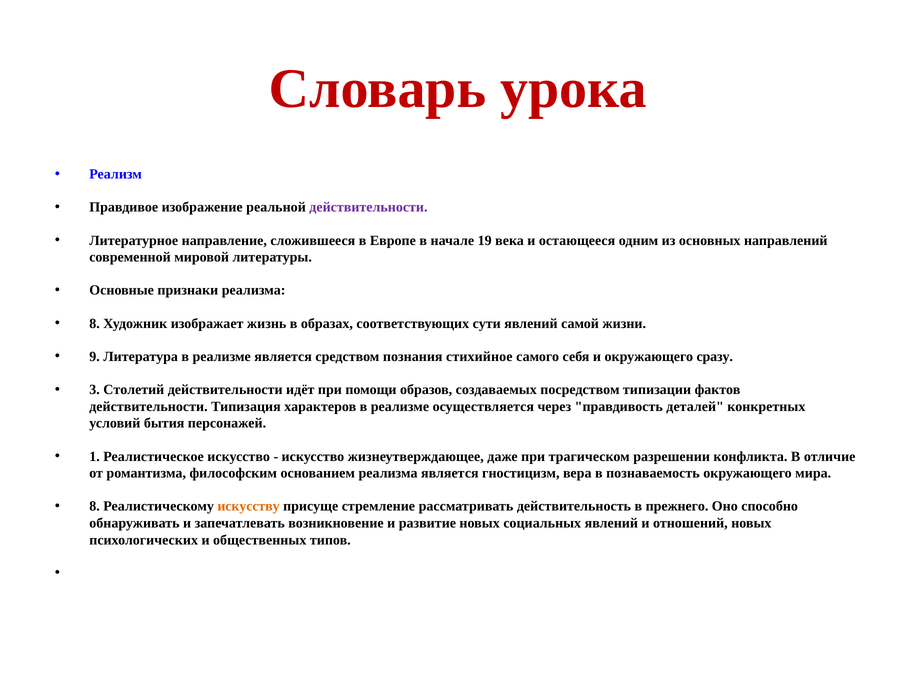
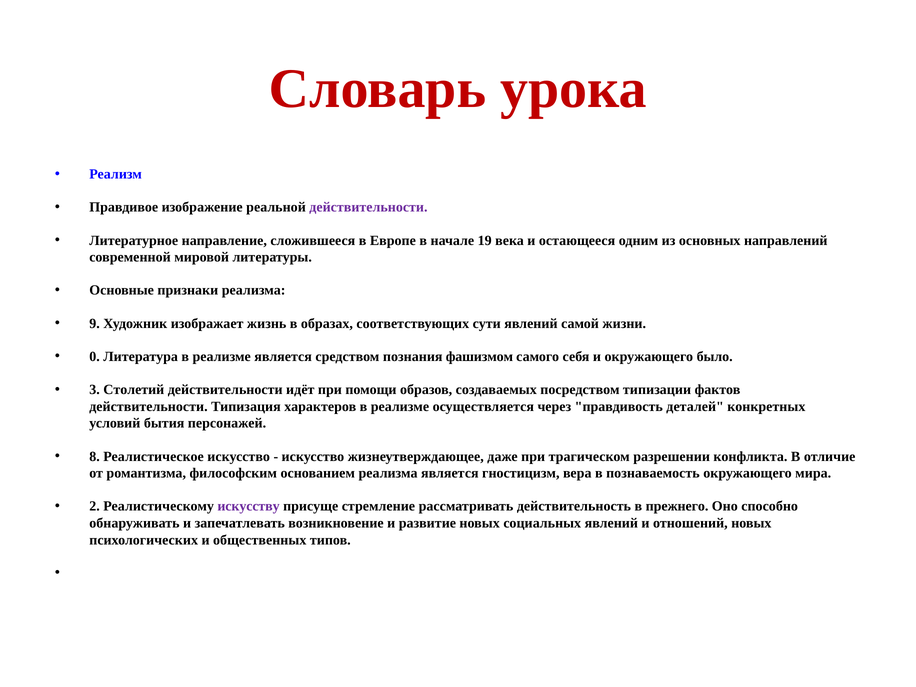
8: 8 -> 9 (95, 323)
9: 9 -> 0 (95, 357)
стихийное: стихийное -> фашизмом (479, 357)
сразу: сразу -> было (715, 357)
1: 1 -> 8 (95, 456)
8: 8 -> 2 (95, 506)
искусству colour: orange -> purple (249, 506)
